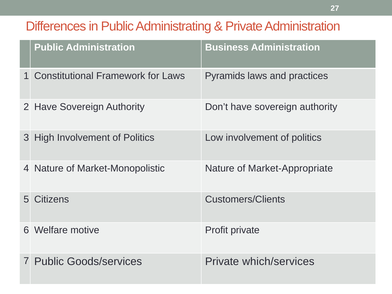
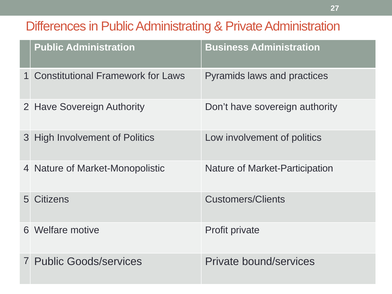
Market-Appropriate: Market-Appropriate -> Market-Participation (291, 168)
which/services: which/services -> bound/services (278, 262)
